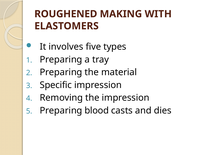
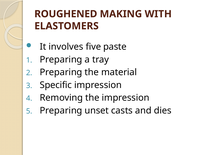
types: types -> paste (115, 47)
blood: blood -> unset (97, 110)
